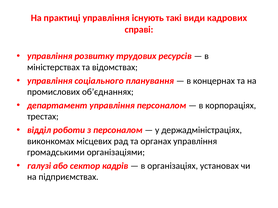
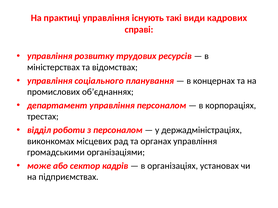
галузі: галузі -> може (39, 166)
